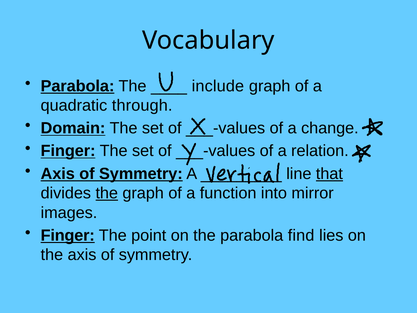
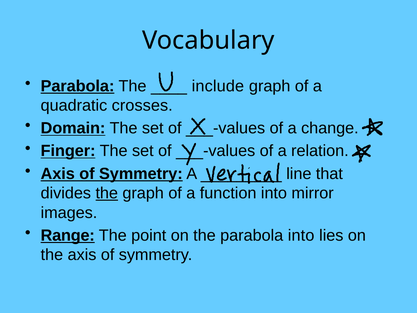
through: through -> crosses (142, 105)
that underline: present -> none (329, 174)
Finger: Finger -> Range (68, 235)
parabola find: find -> into (301, 235)
